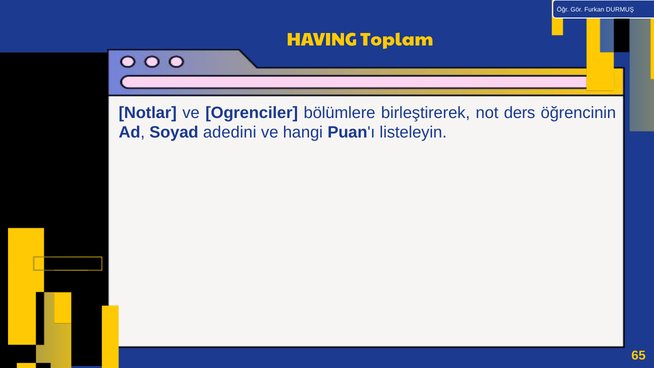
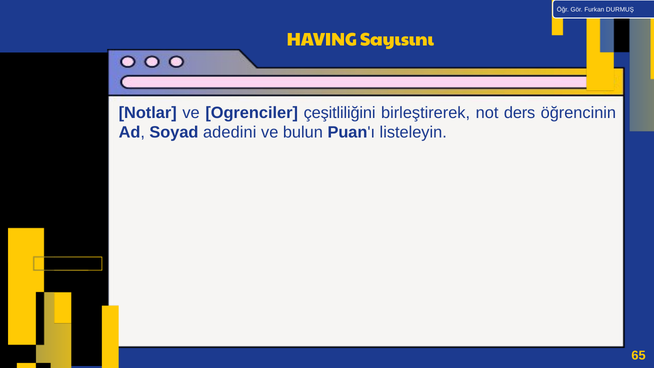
Toplam: Toplam -> Sayısını (397, 40)
bölümlere: bölümlere -> çeşitliliğini (340, 113)
hangi: hangi -> bulun (303, 132)
